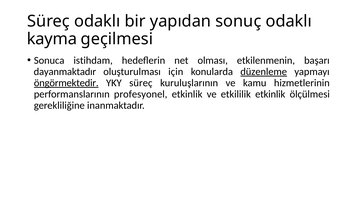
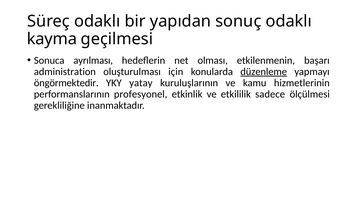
istihdam: istihdam -> ayrılması (93, 60)
dayanmaktadır: dayanmaktadır -> administration (65, 72)
öngörmektedir underline: present -> none (66, 83)
süreç: süreç -> yatay (141, 83)
etkililik etkinlik: etkinlik -> sadece (270, 94)
